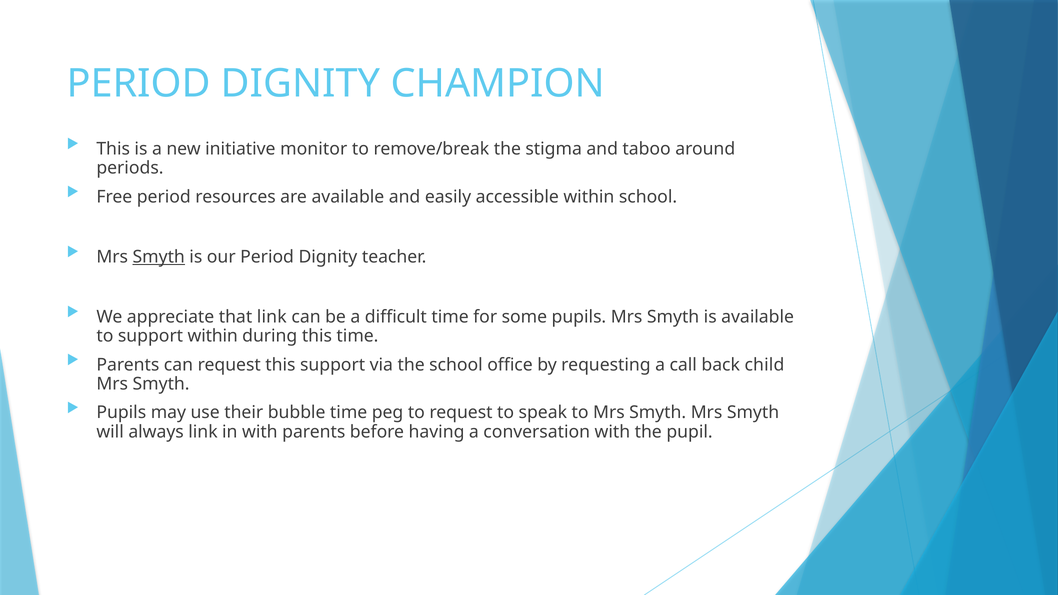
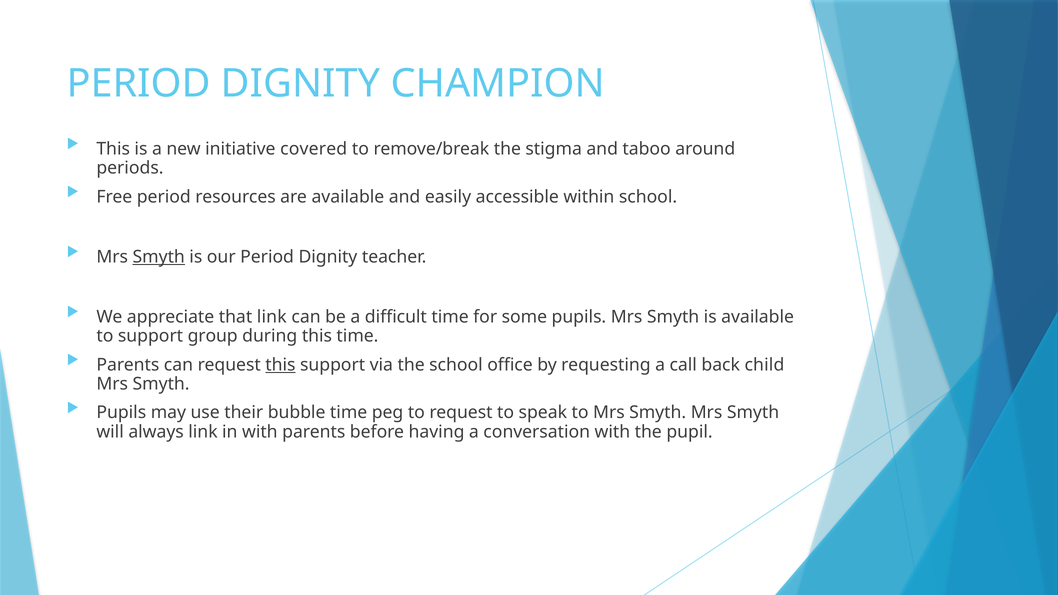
monitor: monitor -> covered (314, 149)
support within: within -> group (213, 336)
this underline: none -> present (280, 365)
